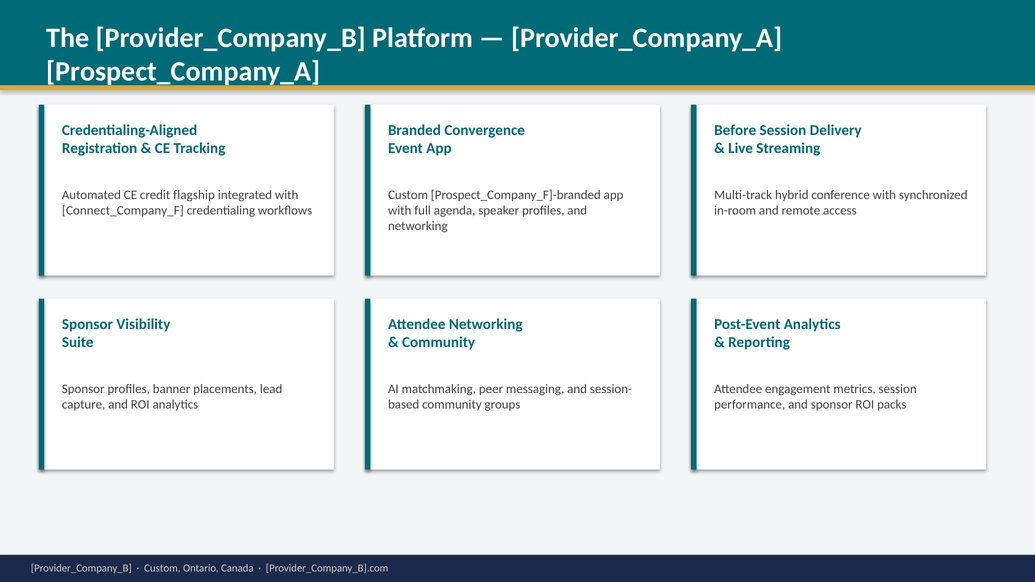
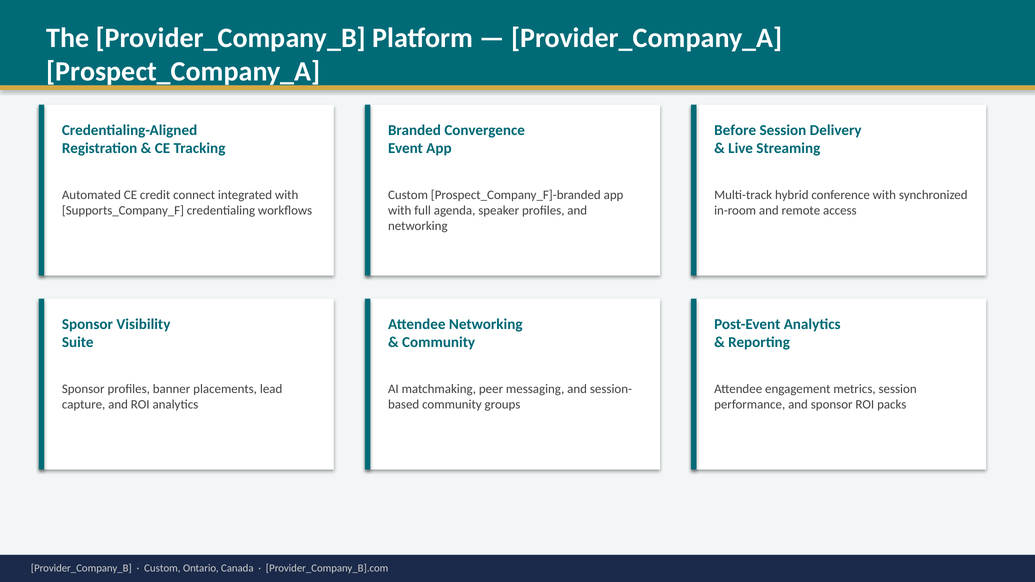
flagship: flagship -> connect (194, 195)
Connect_Company_F: Connect_Company_F -> Supports_Company_F (123, 210)
